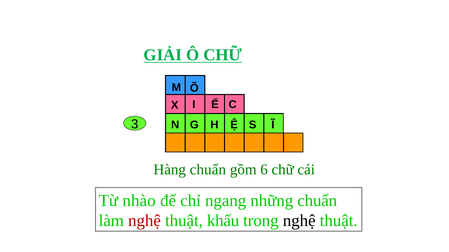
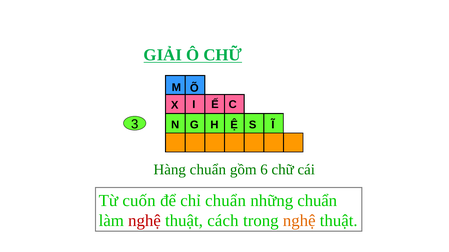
nhào: nhào -> cuốn (139, 201)
chỉ ngang: ngang -> chuẩn (226, 201)
khấu: khấu -> cách (223, 221)
nghệ colour: black -> orange (299, 221)
